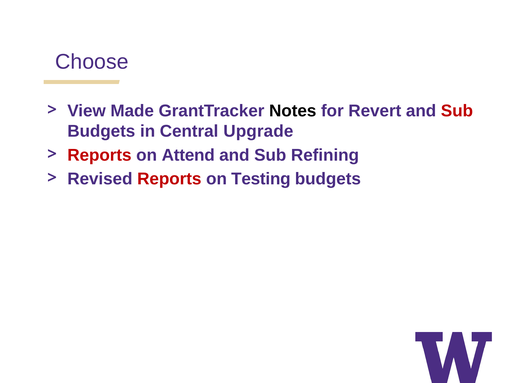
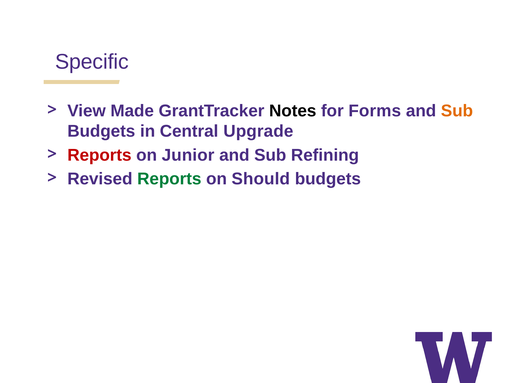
Choose: Choose -> Specific (92, 62)
Revert: Revert -> Forms (375, 111)
Sub colour: red -> orange (457, 111)
Attend: Attend -> Junior (188, 155)
Reports colour: red -> green (169, 179)
Testing: Testing -> Should (261, 179)
